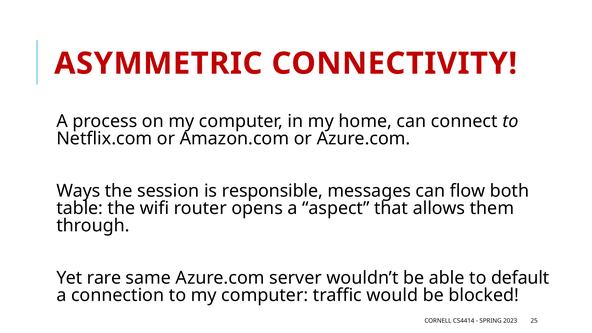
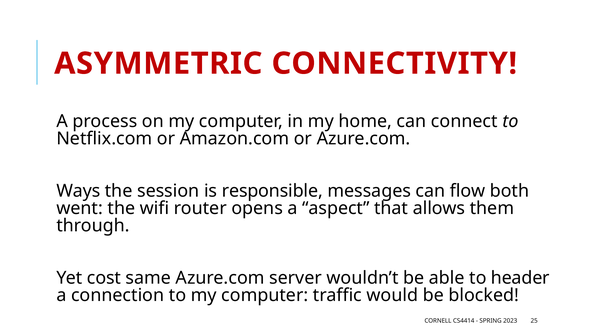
table: table -> went (80, 208)
rare: rare -> cost (104, 278)
default: default -> header (520, 278)
